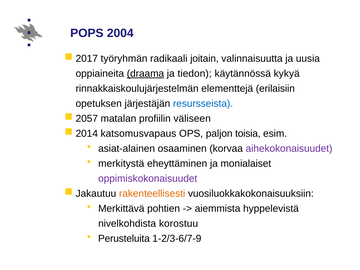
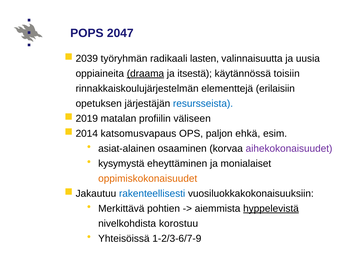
2004: 2004 -> 2047 (120, 33)
2017: 2017 -> 2039 (87, 59)
joitain: joitain -> lasten (204, 59)
tiedon: tiedon -> itsestä (195, 74)
kykyä: kykyä -> toisiin (287, 74)
2057: 2057 -> 2019 (87, 119)
toisia: toisia -> ehkä (248, 134)
merkitystä: merkitystä -> kysymystä (121, 164)
oppimiskokonaisuudet colour: purple -> orange (148, 179)
rakenteellisesti colour: orange -> blue (152, 194)
hyppelevistä underline: none -> present (271, 209)
Perusteluita: Perusteluita -> Yhteisöissä (124, 239)
